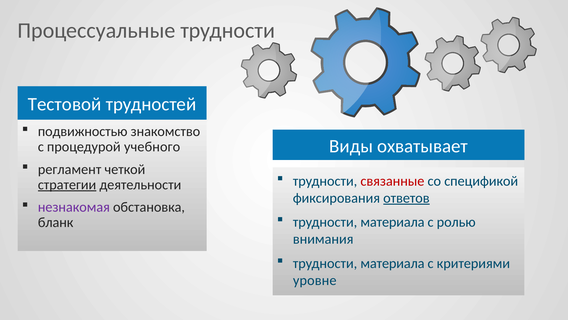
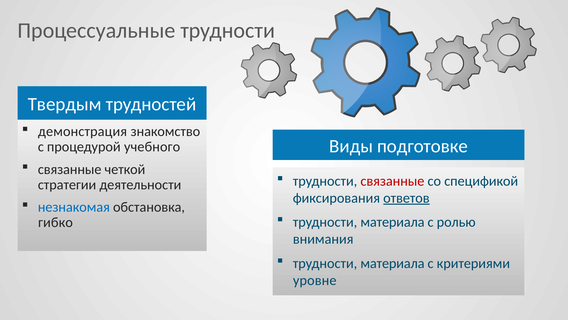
Тестовой: Тестовой -> Твердым (65, 104)
подвижностью: подвижностью -> демонстрация (83, 131)
охватывает: охватывает -> подготовке (423, 146)
регламент: регламент -> связанные (70, 169)
стратегии underline: present -> none (67, 184)
незнакомая colour: purple -> blue (74, 207)
бланк: бланк -> гибко (56, 222)
